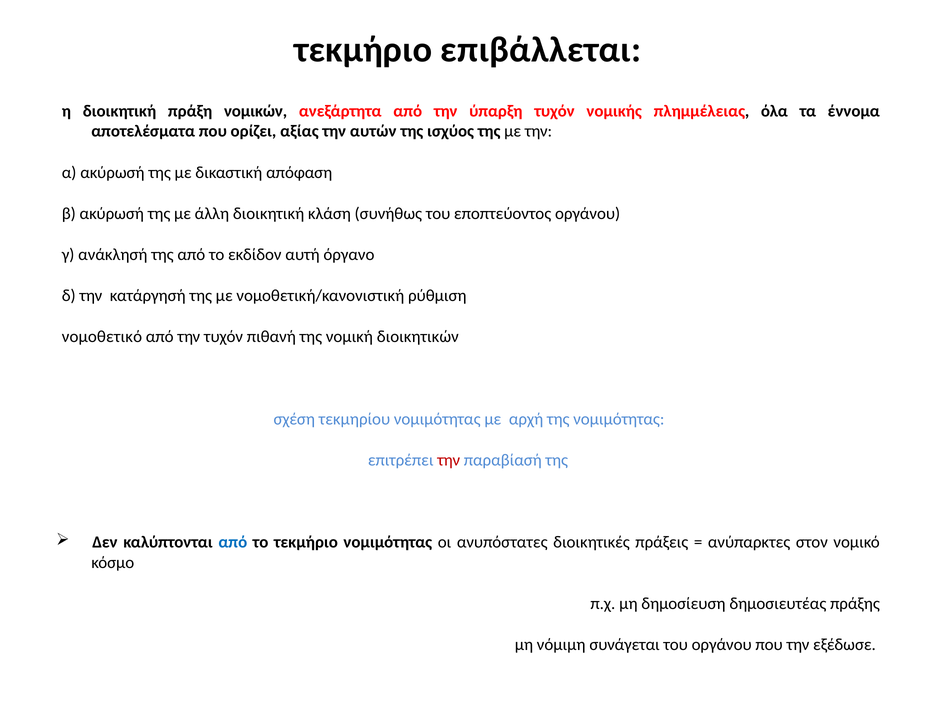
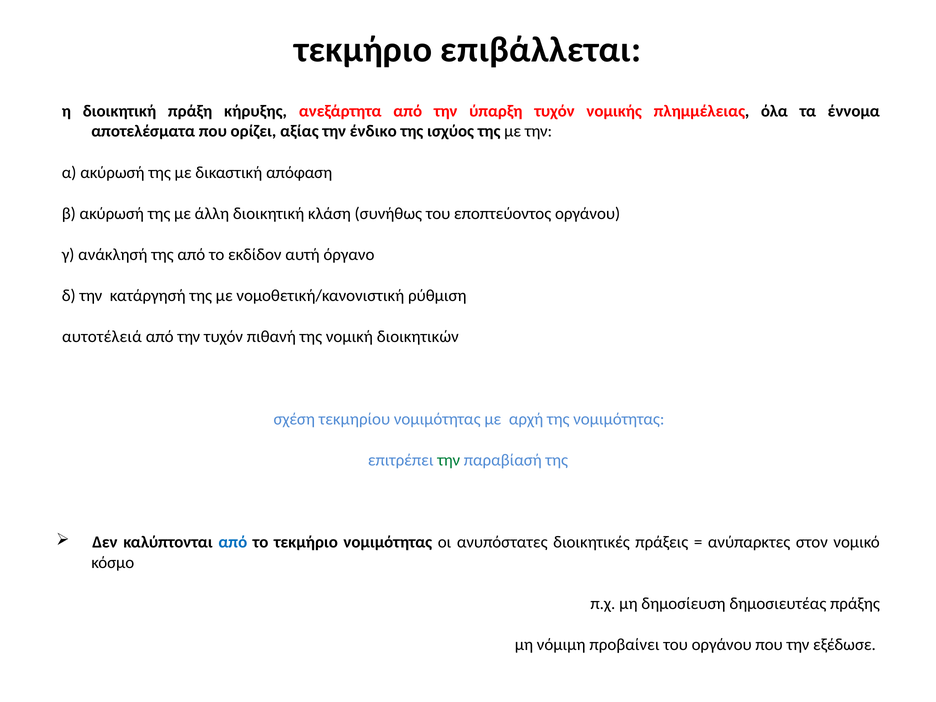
νομικών: νομικών -> κήρυξης (255, 111)
αυτών: αυτών -> ένδικο (373, 131)
νομοθετικό: νομοθετικό -> αυτοτέλειά (102, 337)
την colour: red -> green (449, 460)
συνάγεται: συνάγεται -> προβαίνει (624, 645)
